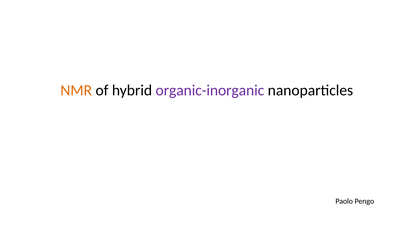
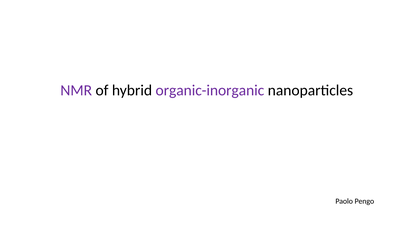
NMR colour: orange -> purple (76, 90)
